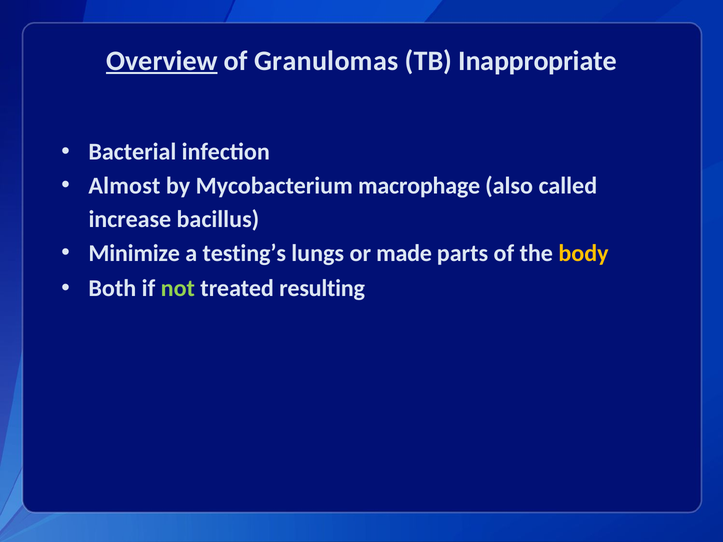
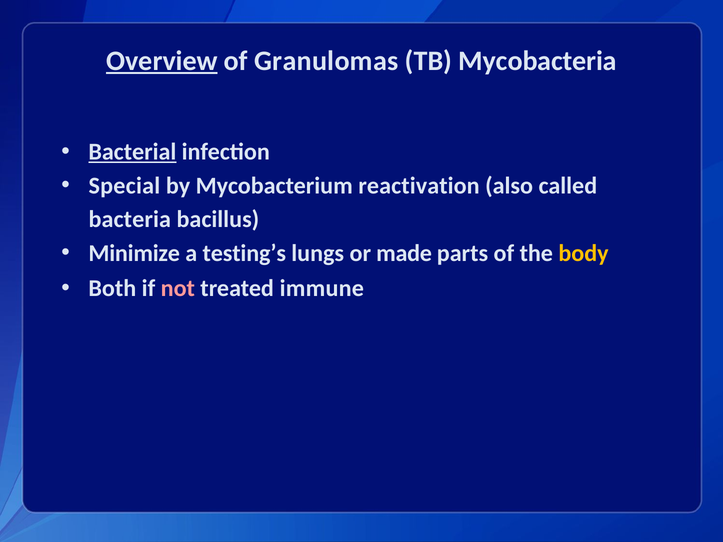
Inappropriate: Inappropriate -> Mycobacteria (538, 61)
Bacterial underline: none -> present (132, 152)
Almost: Almost -> Special (124, 186)
macrophage: macrophage -> reactivation (419, 186)
increase: increase -> bacteria (130, 220)
not colour: light green -> pink (178, 289)
resulting: resulting -> immune (322, 289)
